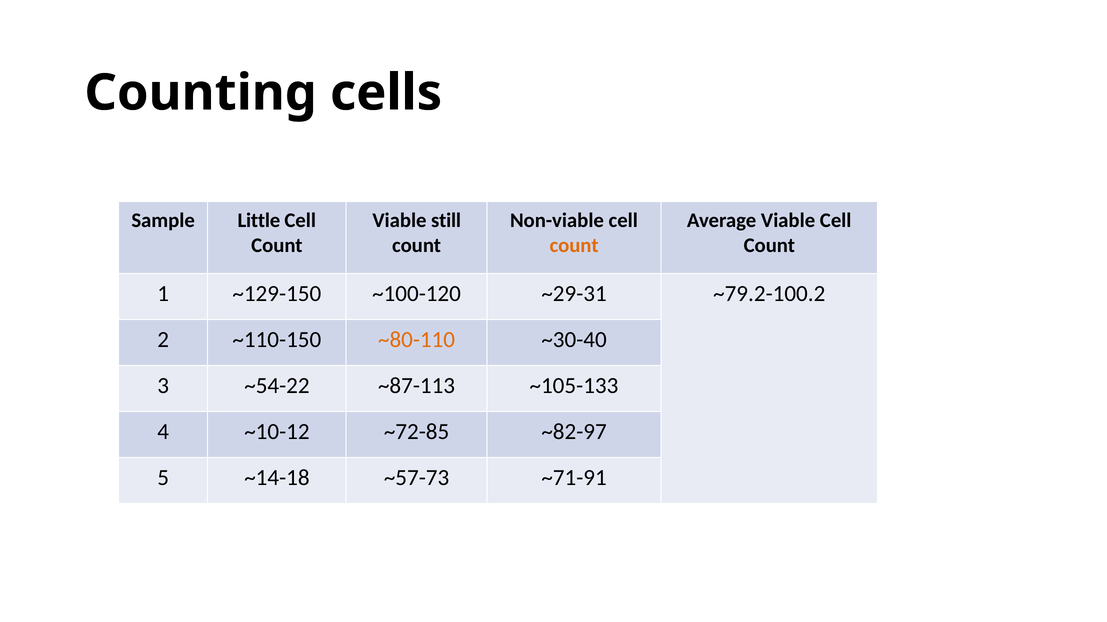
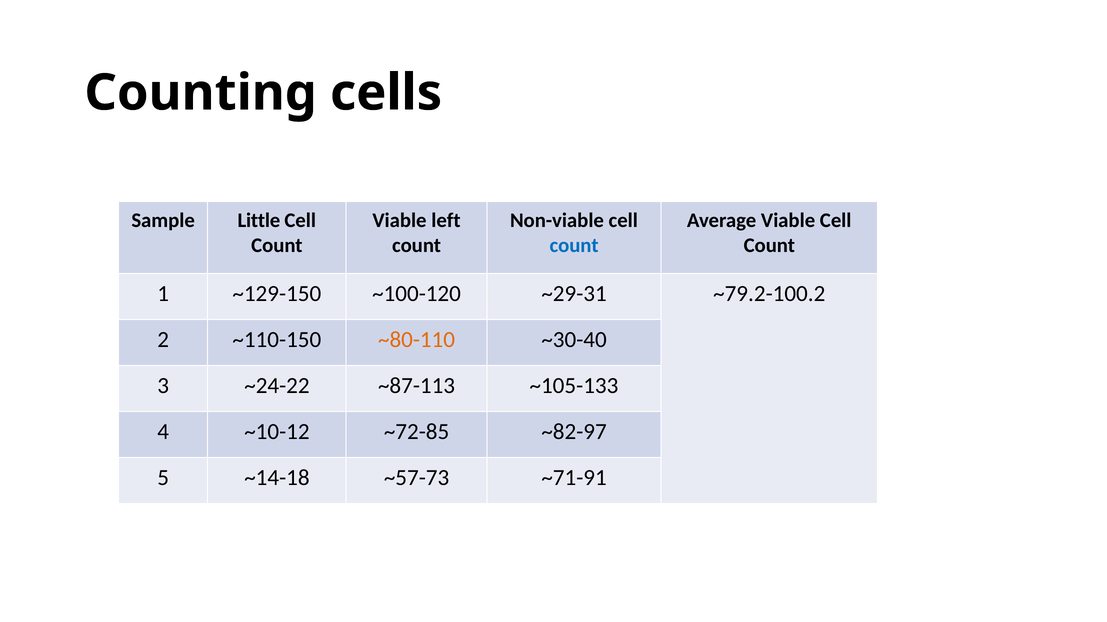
still: still -> left (446, 220)
count colour: orange -> blue (574, 246)
~54-22: ~54-22 -> ~24-22 (277, 386)
